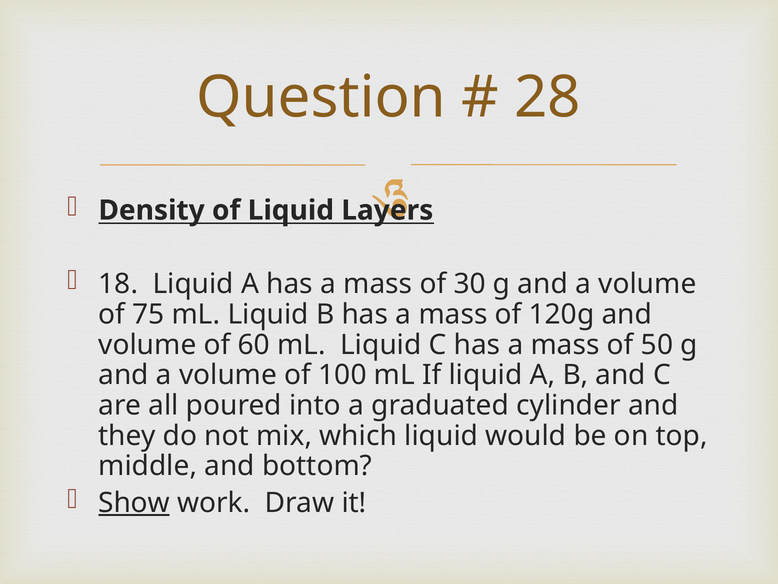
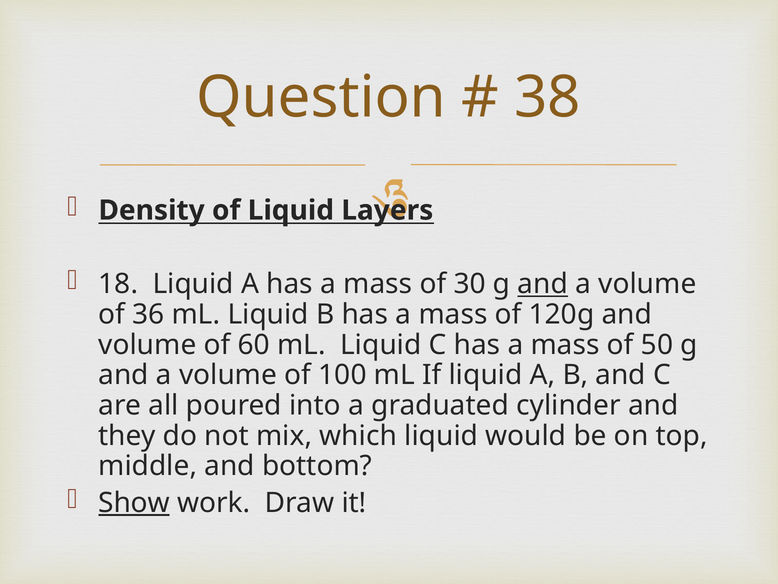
28: 28 -> 38 (547, 97)
and underline: none -> present (543, 284)
75: 75 -> 36 (148, 314)
